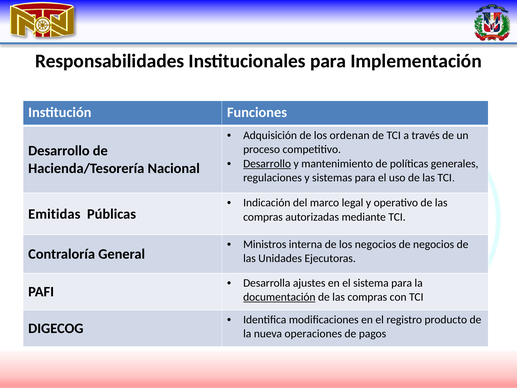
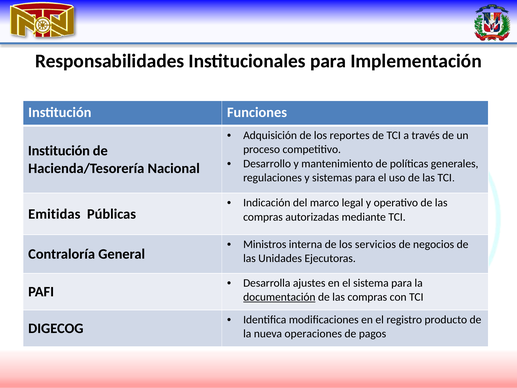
ordenan: ordenan -> reportes (350, 135)
Desarrollo: Desarrollo -> Institución (59, 151)
Desarrollo underline: present -> none (267, 163)
los negocios: negocios -> servicios (375, 244)
